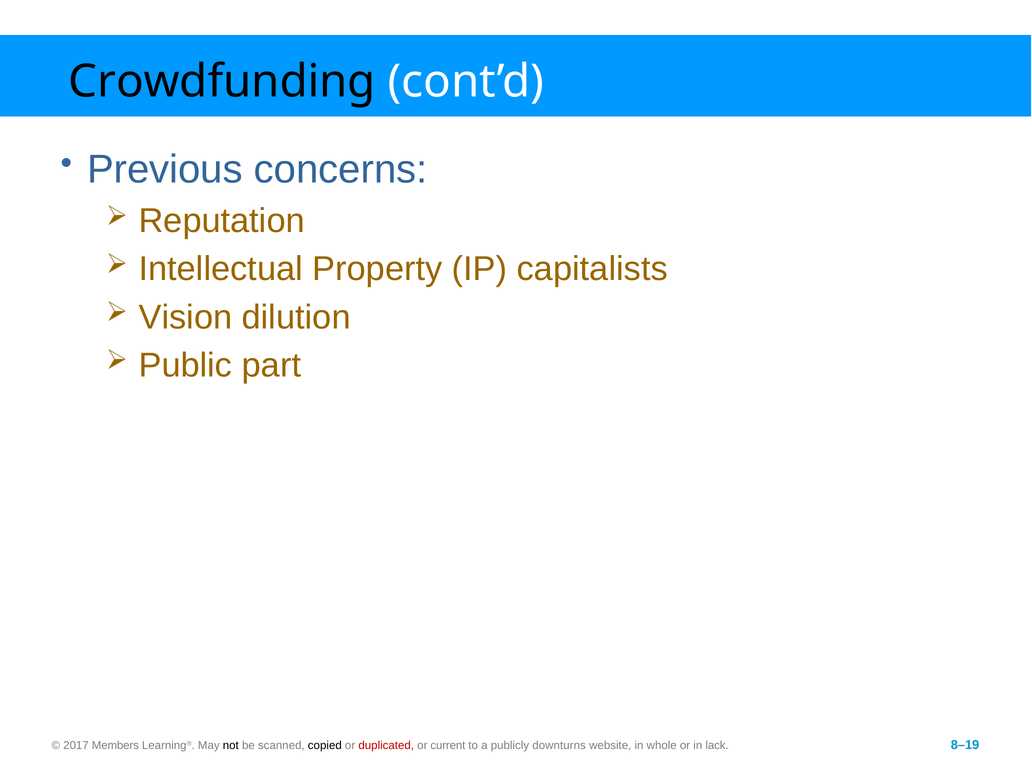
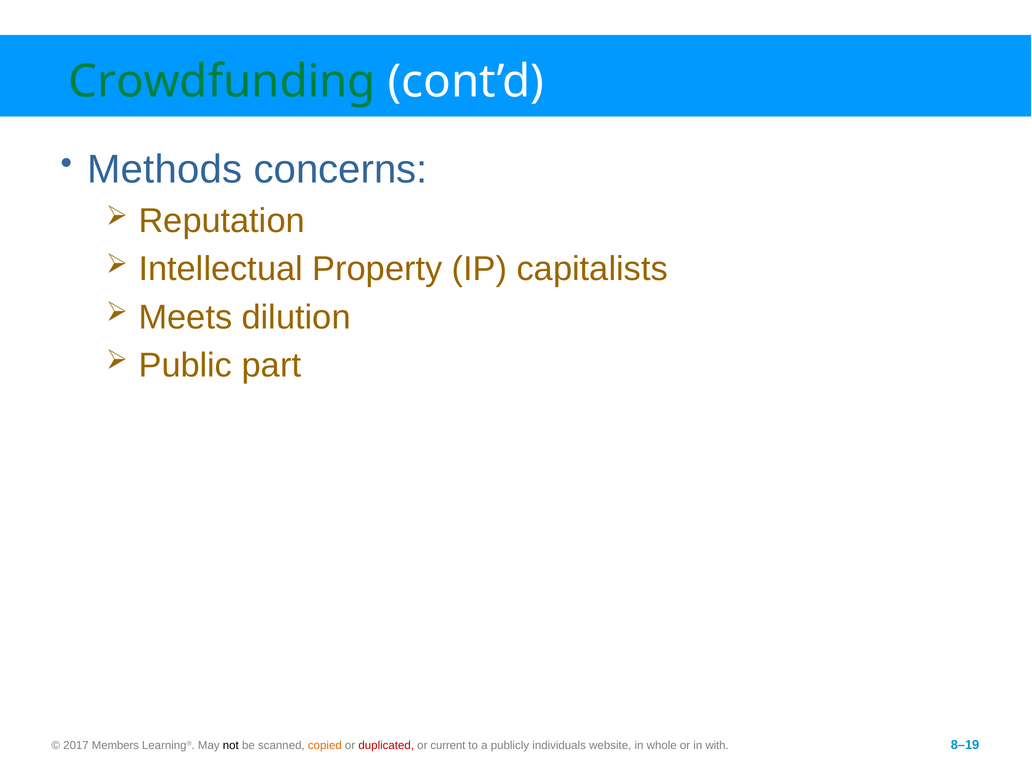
Crowdfunding colour: black -> green (222, 81)
Previous: Previous -> Methods (165, 170)
Vision: Vision -> Meets (185, 317)
copied colour: black -> orange (325, 746)
downturns: downturns -> individuals (559, 746)
lack: lack -> with (717, 746)
